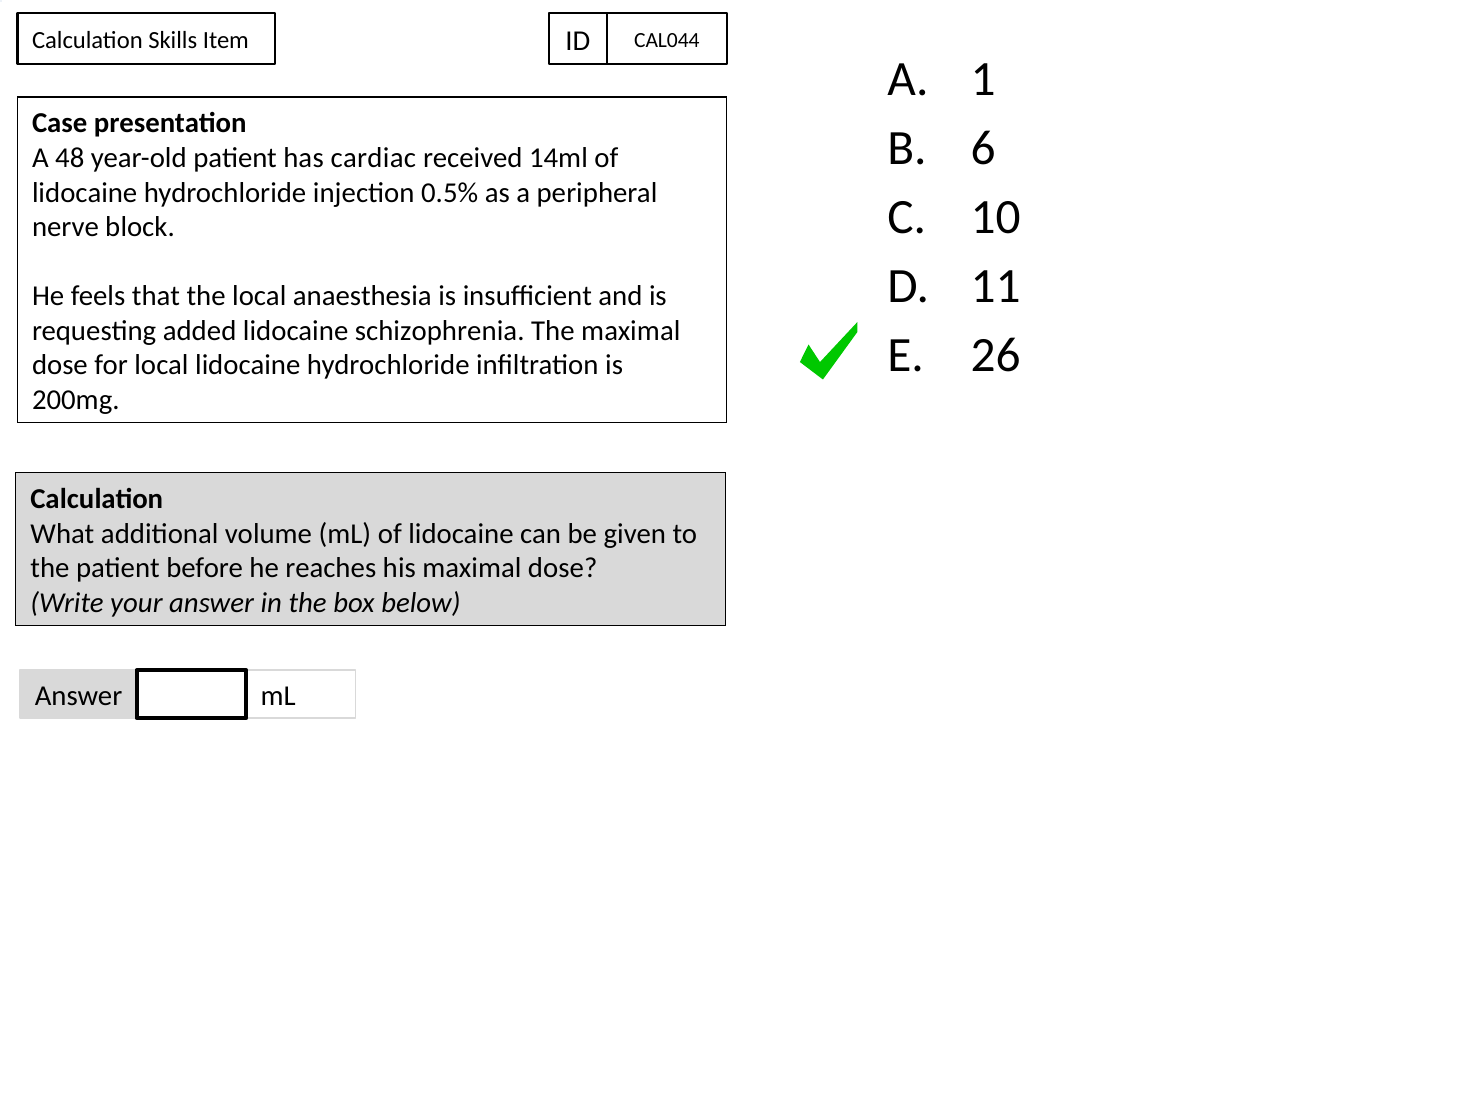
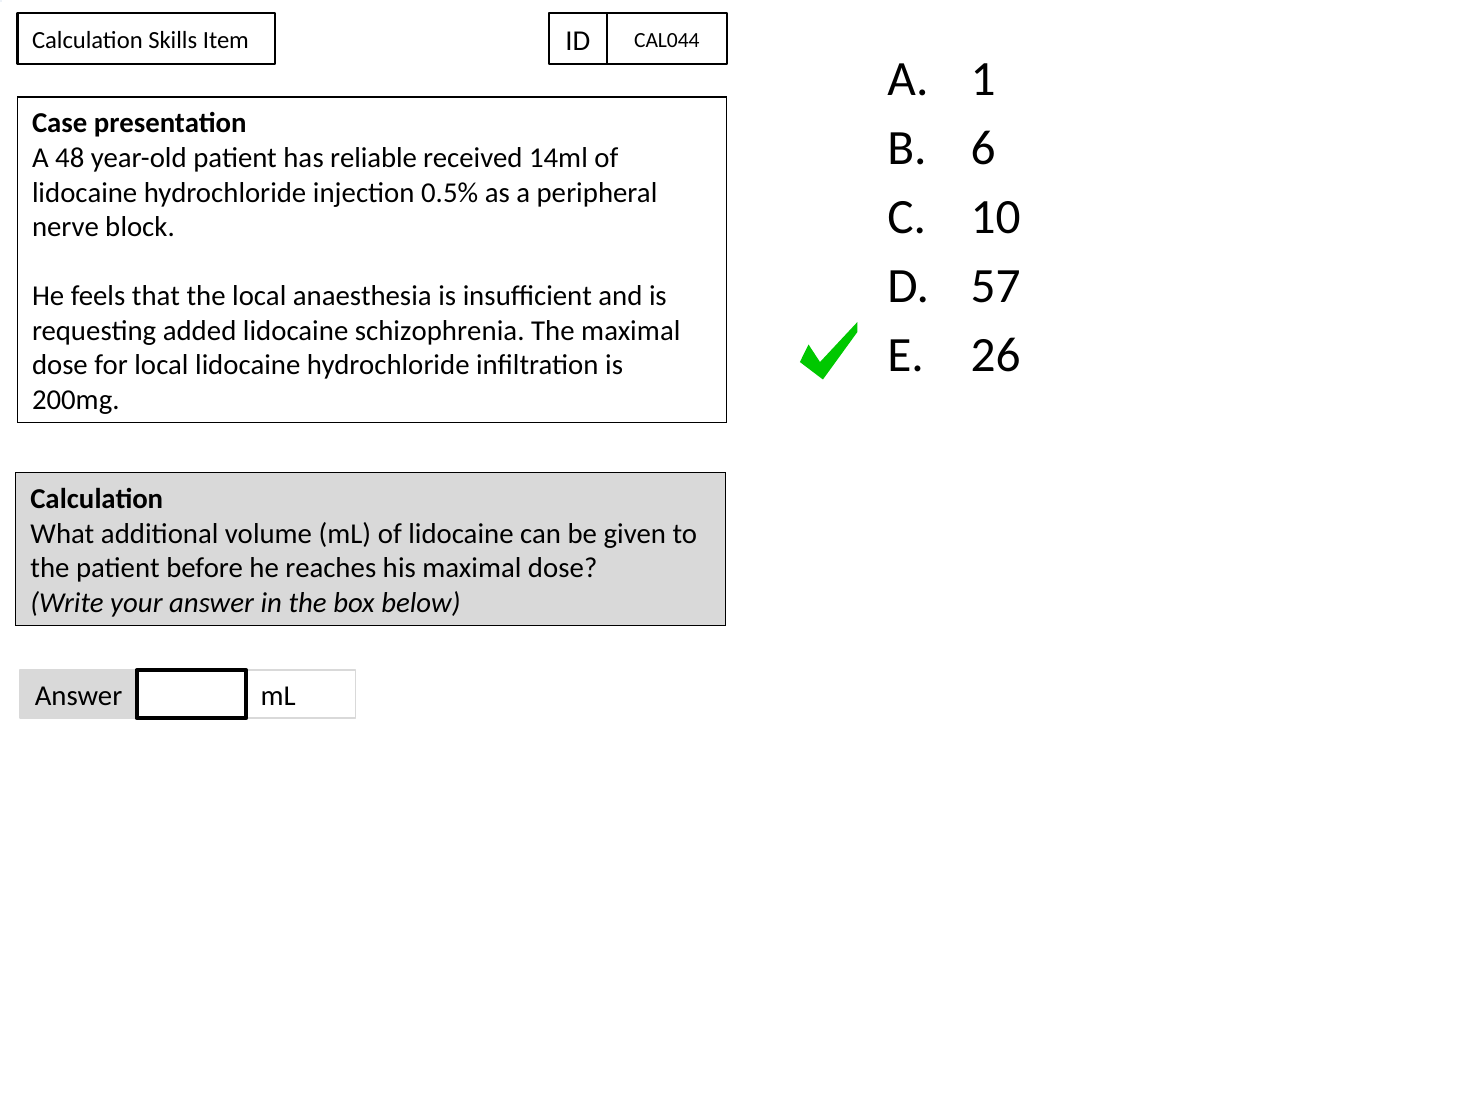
cardiac: cardiac -> reliable (374, 158)
11: 11 -> 57 (996, 286)
